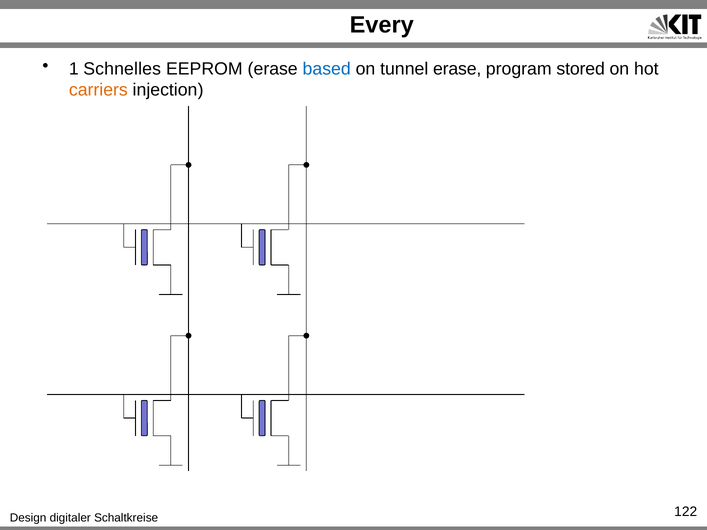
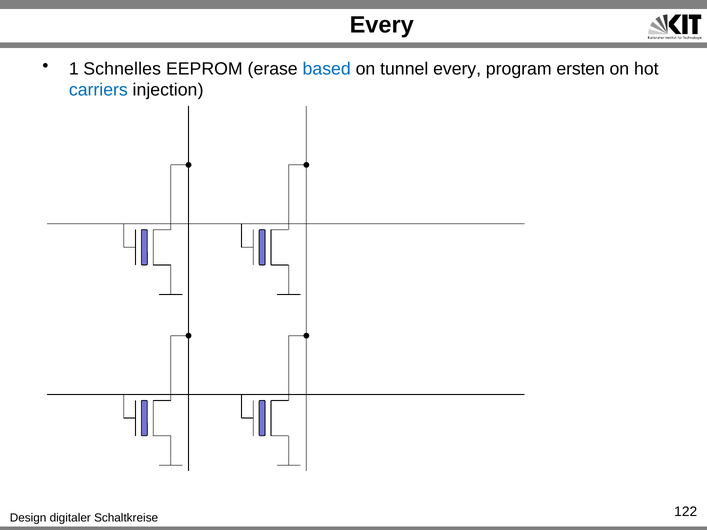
tunnel erase: erase -> every (457, 69)
stored: stored -> ersten (581, 69)
carriers colour: orange -> blue (98, 90)
